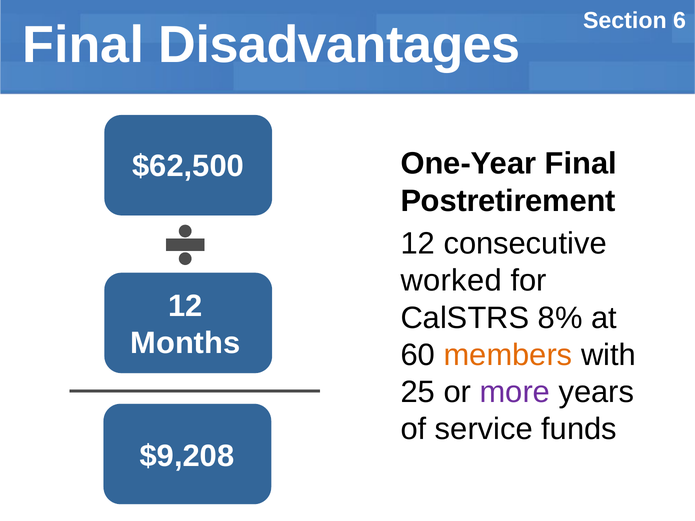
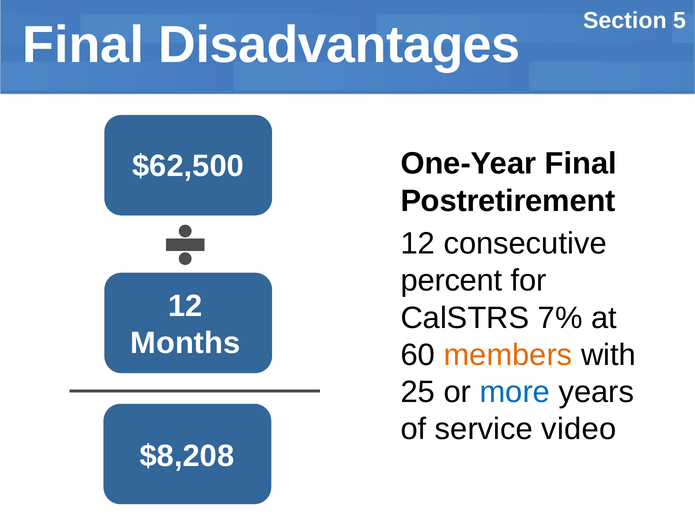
6: 6 -> 5 (679, 20)
worked: worked -> percent (451, 281)
8%: 8% -> 7% (560, 318)
more colour: purple -> blue (515, 392)
funds: funds -> video (579, 429)
$9,208: $9,208 -> $8,208 (187, 456)
